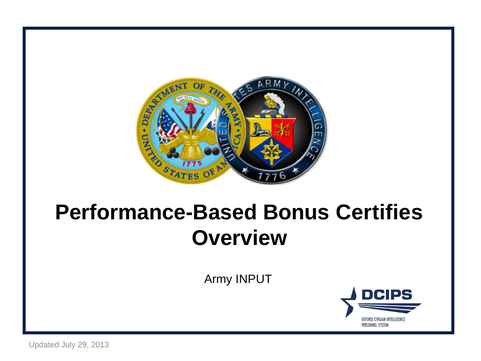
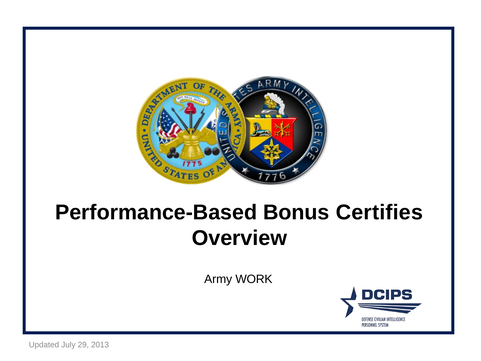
INPUT: INPUT -> WORK (254, 279)
